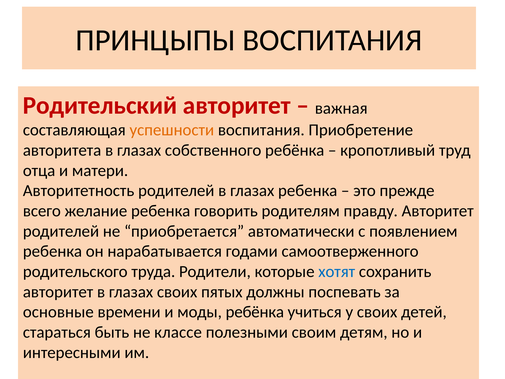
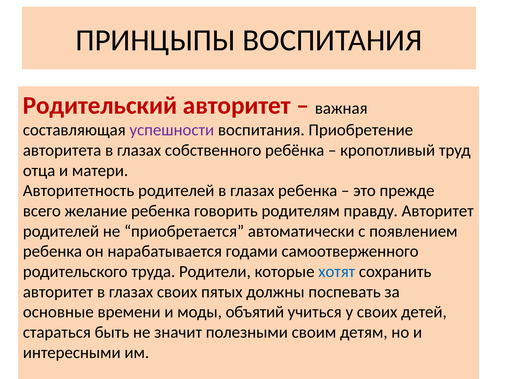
успешности colour: orange -> purple (172, 130)
моды ребёнка: ребёнка -> объятий (255, 312)
классе: классе -> значит (178, 332)
